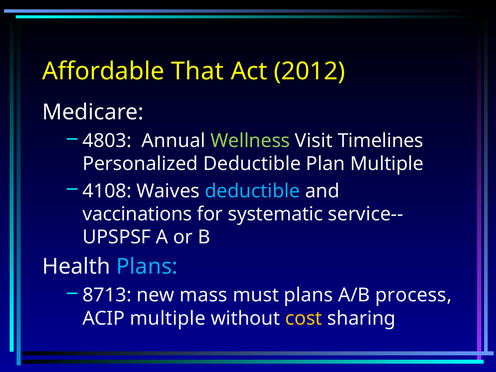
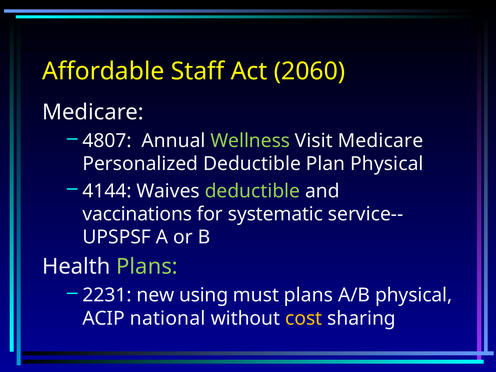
That: That -> Staff (198, 71)
2012: 2012 -> 2060 (310, 71)
4803: 4803 -> 4807 (107, 141)
Visit Timelines: Timelines -> Medicare (380, 141)
Plan Multiple: Multiple -> Physical (387, 164)
4108: 4108 -> 4144 (107, 191)
deductible colour: light blue -> light green (252, 191)
Plans colour: light blue -> light green (147, 267)
8713: 8713 -> 2231 (107, 295)
mass: mass -> using (204, 295)
A/B process: process -> physical (414, 295)
ACIP multiple: multiple -> national (168, 318)
